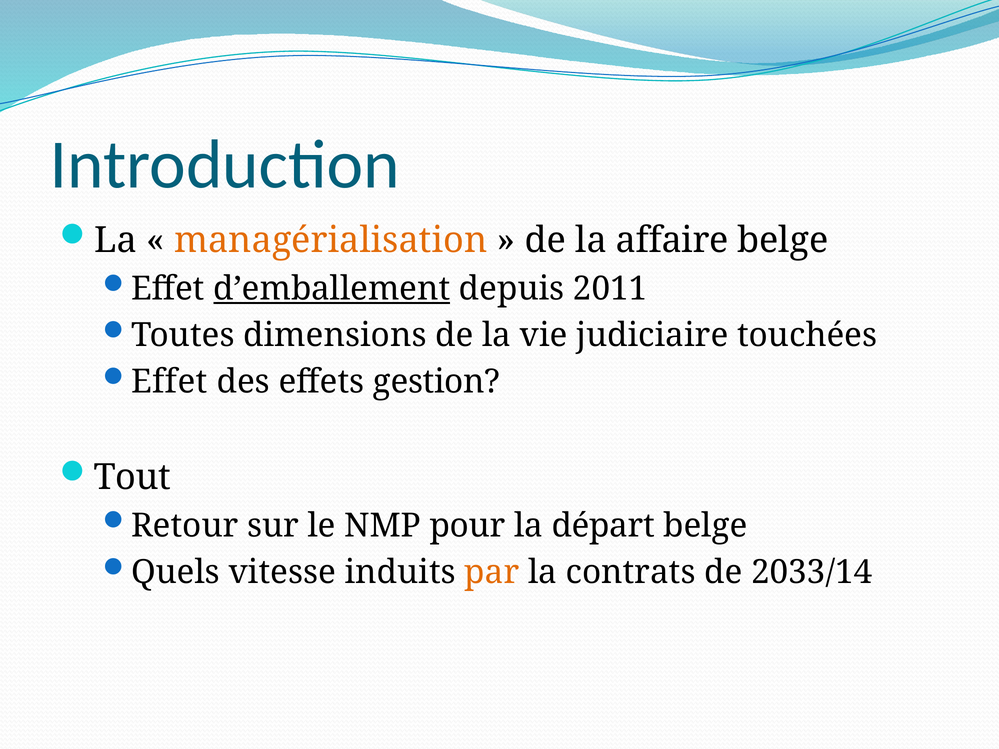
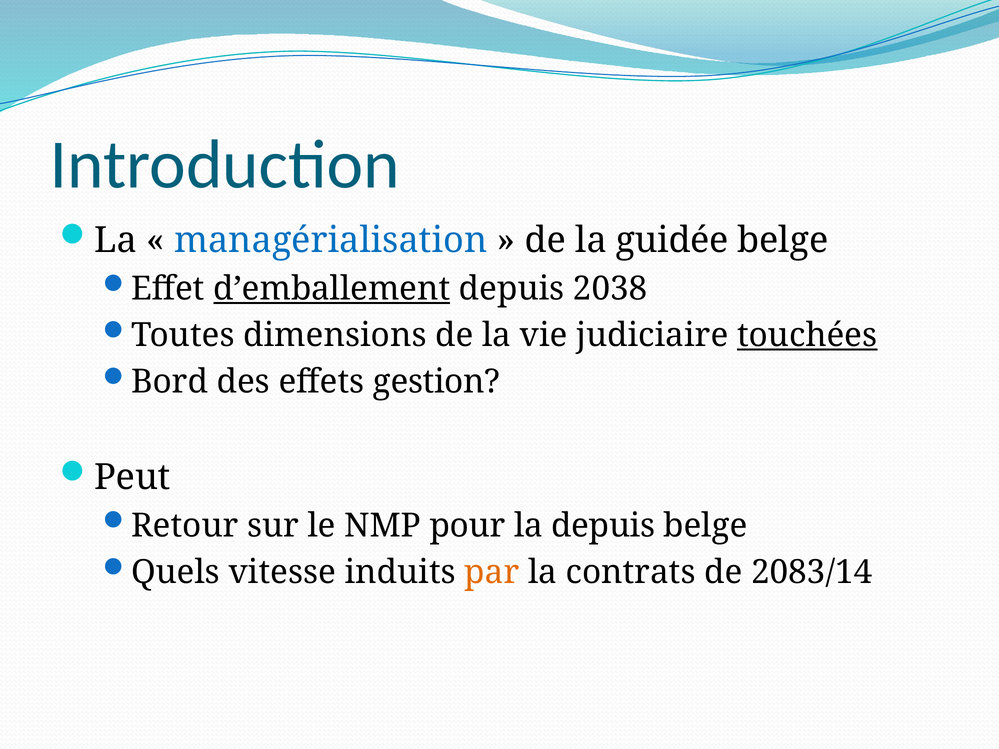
managérialisation colour: orange -> blue (331, 241)
affaire: affaire -> guidée (672, 241)
2011: 2011 -> 2038 (610, 289)
touchées underline: none -> present (807, 335)
Effet: Effet -> Bord (169, 382)
Tout: Tout -> Peut (132, 478)
la départ: départ -> depuis (603, 526)
2033/14: 2033/14 -> 2083/14 (812, 572)
